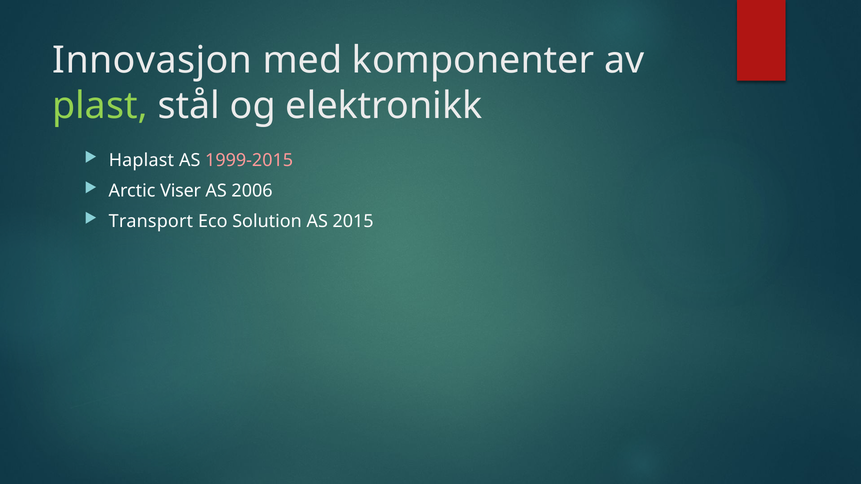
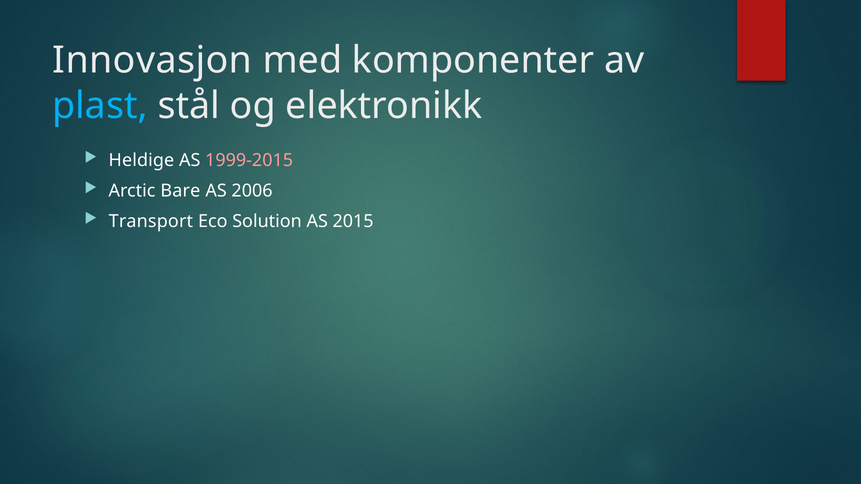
plast colour: light green -> light blue (100, 106)
Haplast: Haplast -> Heldige (141, 160)
Viser: Viser -> Bare (180, 191)
